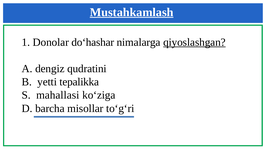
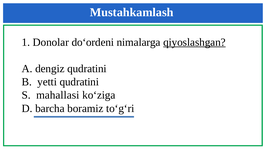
Mustahkamlash underline: present -> none (132, 12)
do‘hashar: do‘hashar -> do‘ordeni (93, 42)
yetti tepalikka: tepalikka -> qudratini (79, 82)
misollar: misollar -> boramiz (85, 108)
